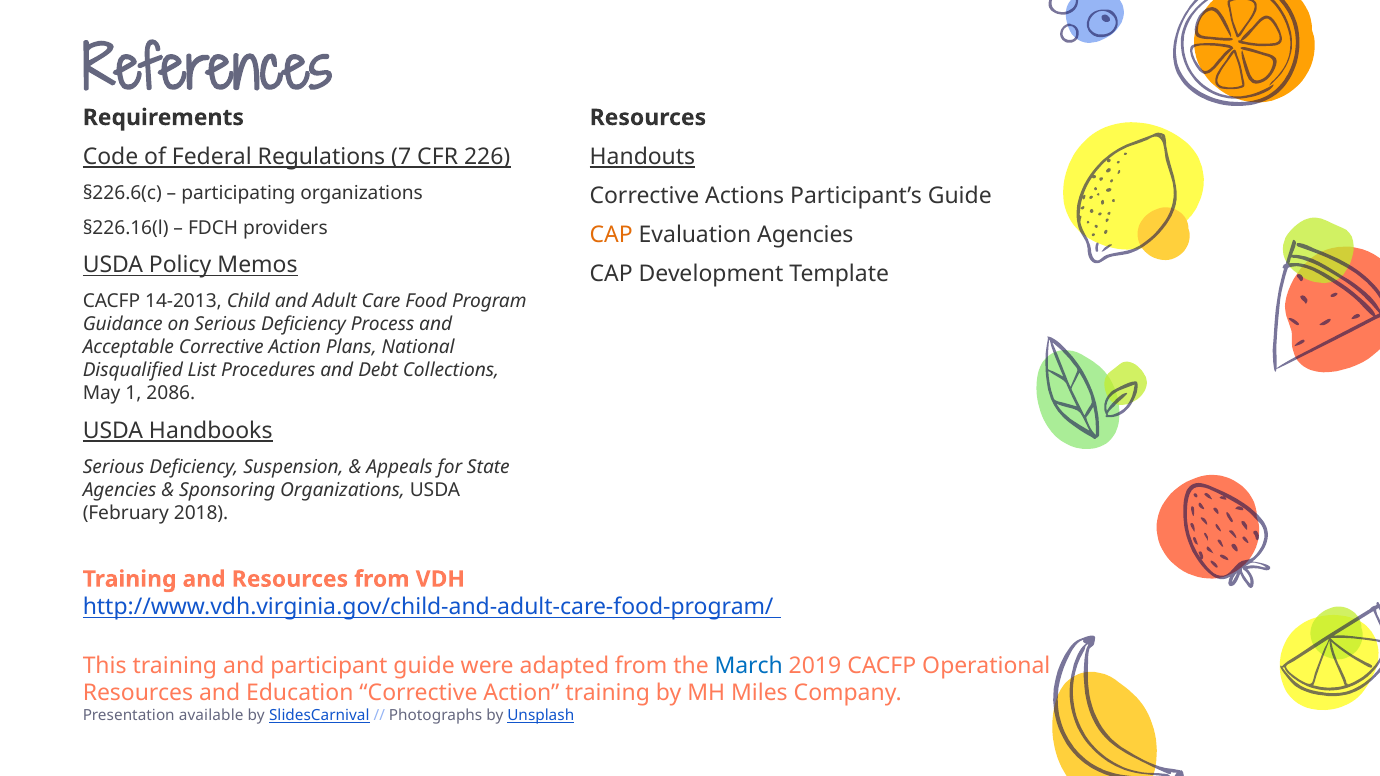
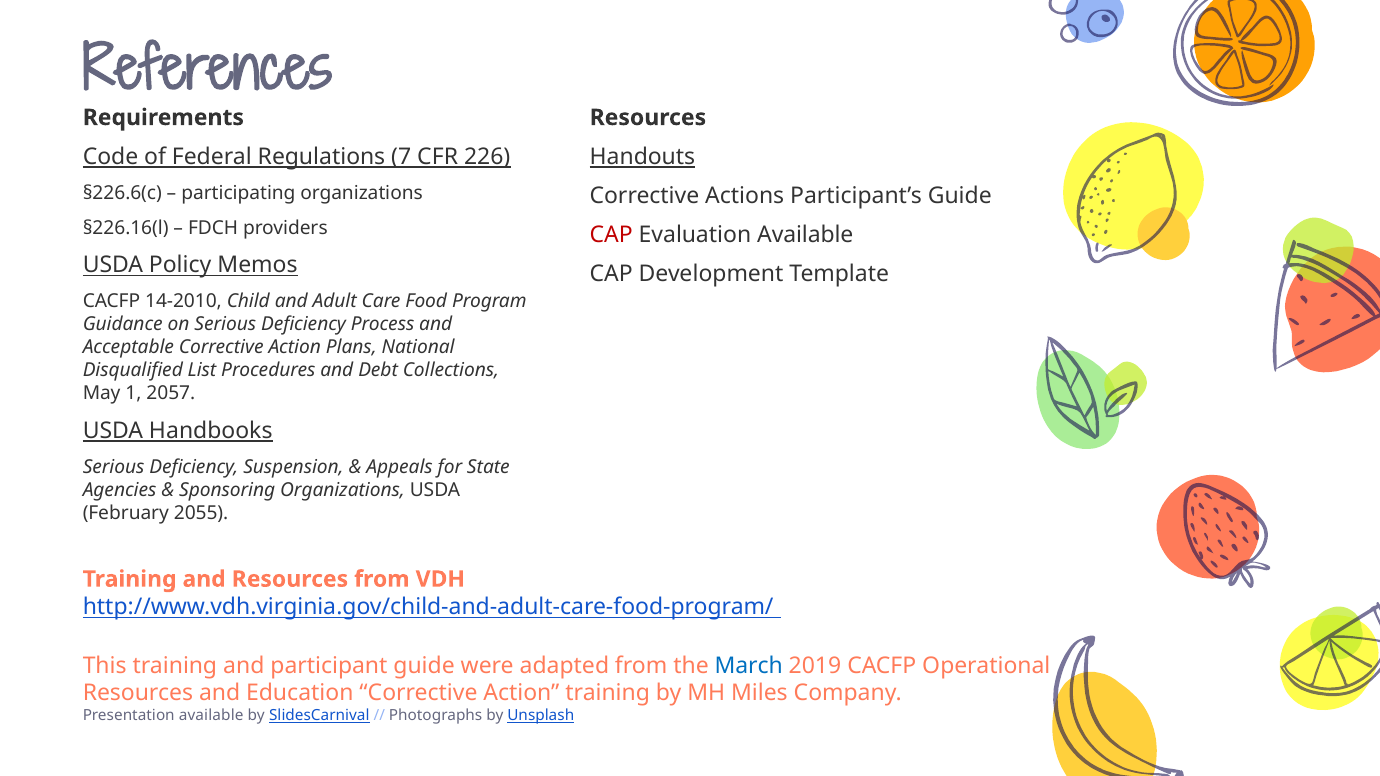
CAP colour: orange -> red (611, 235)
Evaluation Agencies: Agencies -> Available (805, 235)
14-2013: 14-2013 -> 14-2010 (183, 301)
2086: 2086 -> 2057 (171, 394)
2018: 2018 -> 2055 (201, 513)
